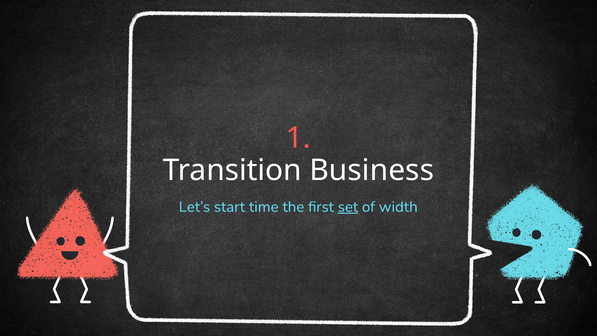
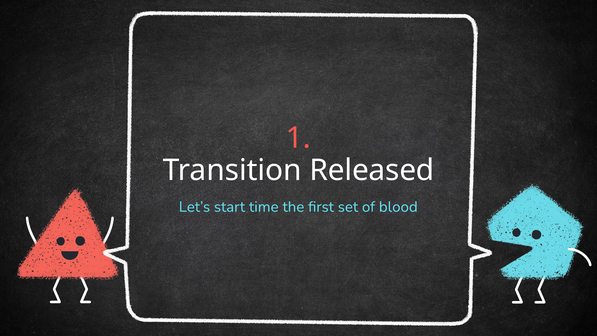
Business: Business -> Released (372, 170)
set underline: present -> none (348, 207)
width: width -> blood (398, 207)
